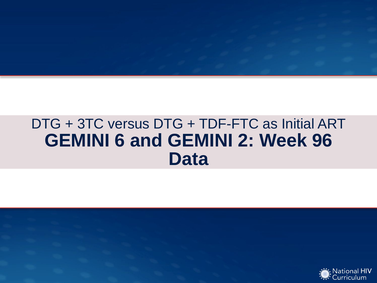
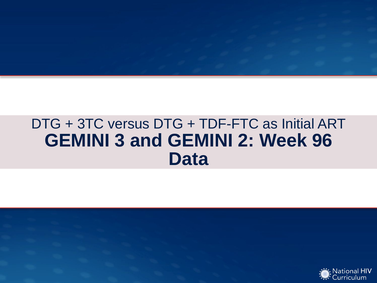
6: 6 -> 3 (120, 140)
